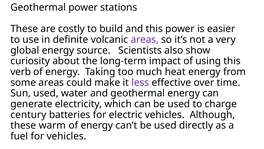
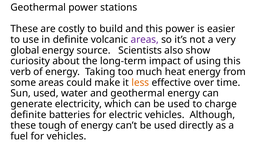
less colour: purple -> orange (140, 82)
century: century -> definite (28, 114)
warm: warm -> tough (52, 125)
